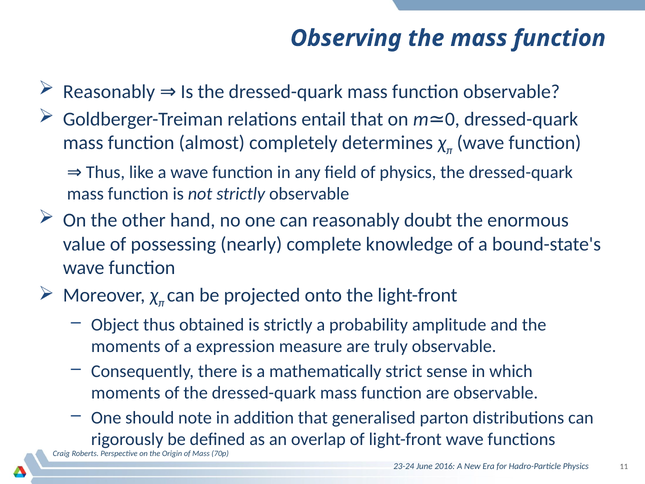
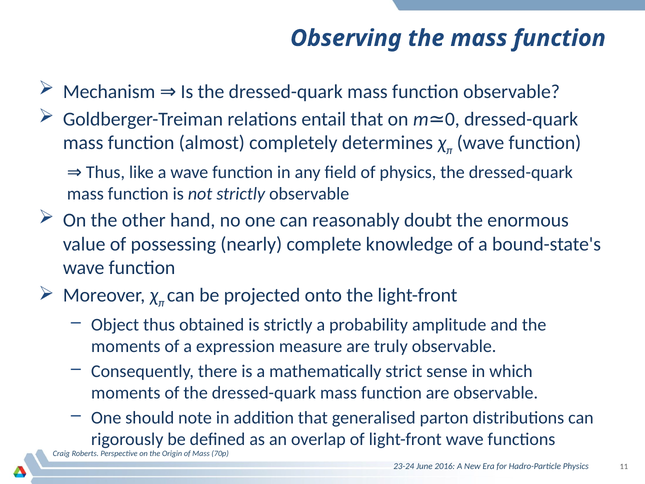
Reasonably: Reasonably -> Mechanism (109, 92)
